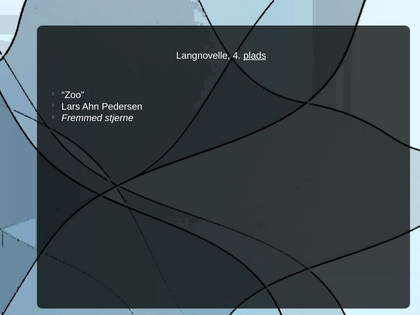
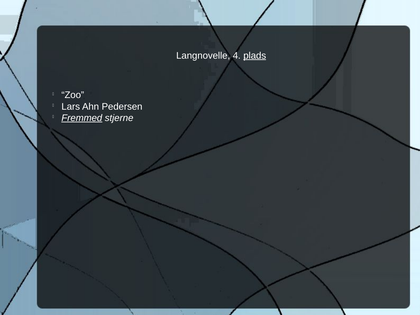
Fremmed underline: none -> present (82, 118)
